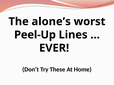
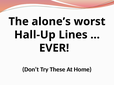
Peel-Up: Peel-Up -> Hall-Up (35, 35)
